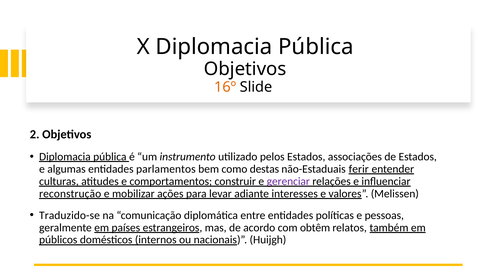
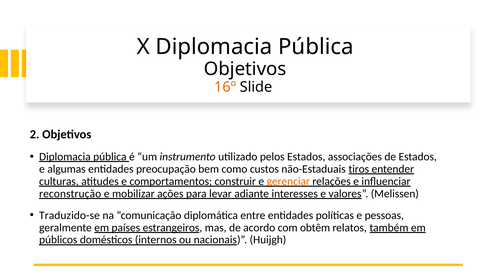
parlamentos: parlamentos -> preocupação (166, 169)
destas: destas -> custos (264, 169)
ferir: ferir -> tiros (359, 169)
gerenciar colour: purple -> orange (288, 181)
